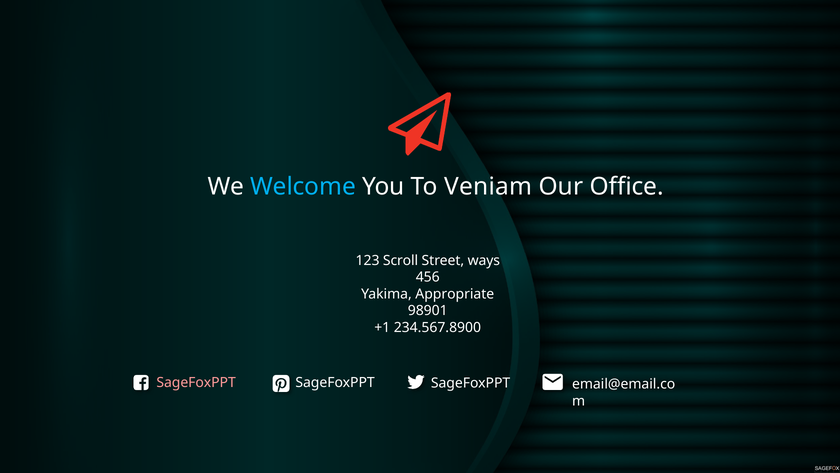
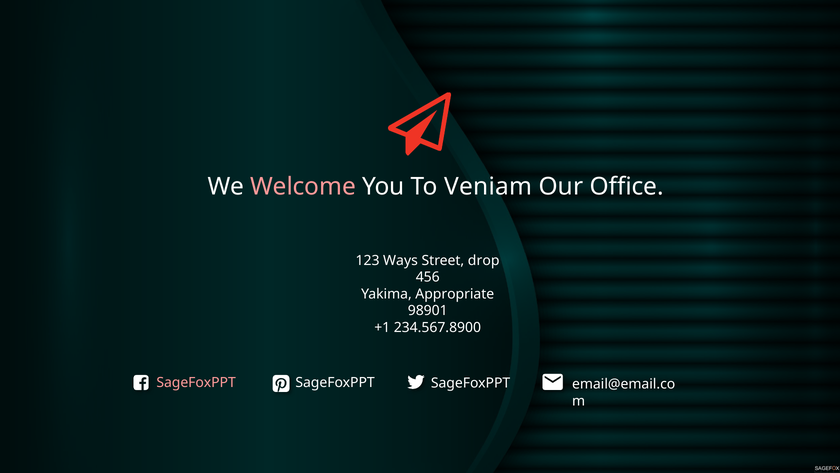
Welcome colour: light blue -> pink (303, 187)
Scroll: Scroll -> Ways (400, 260)
ways: ways -> drop (484, 260)
